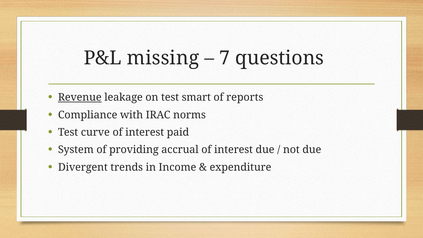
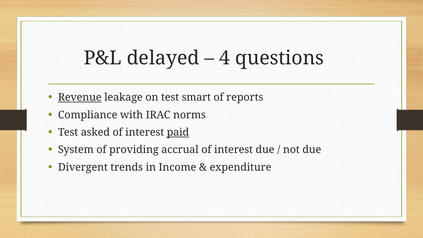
missing: missing -> delayed (163, 58)
7: 7 -> 4 (225, 58)
curve: curve -> asked (95, 132)
paid underline: none -> present (178, 132)
